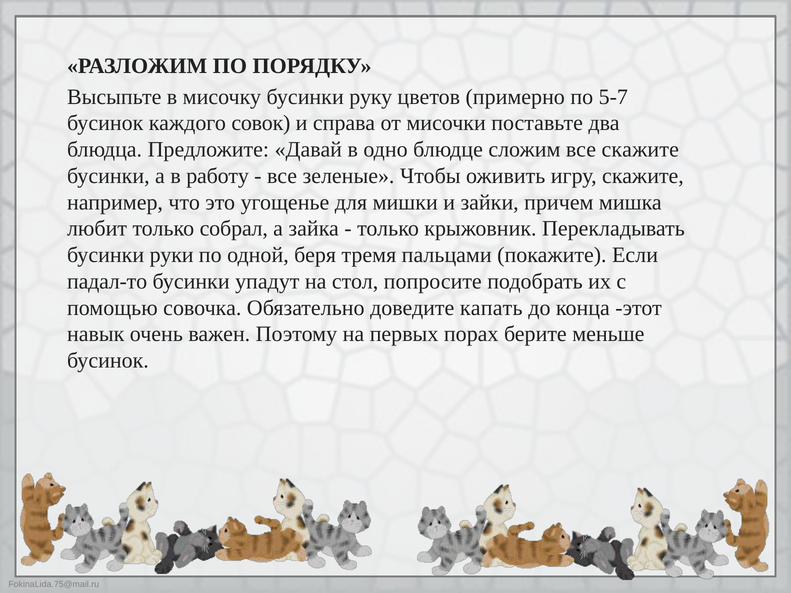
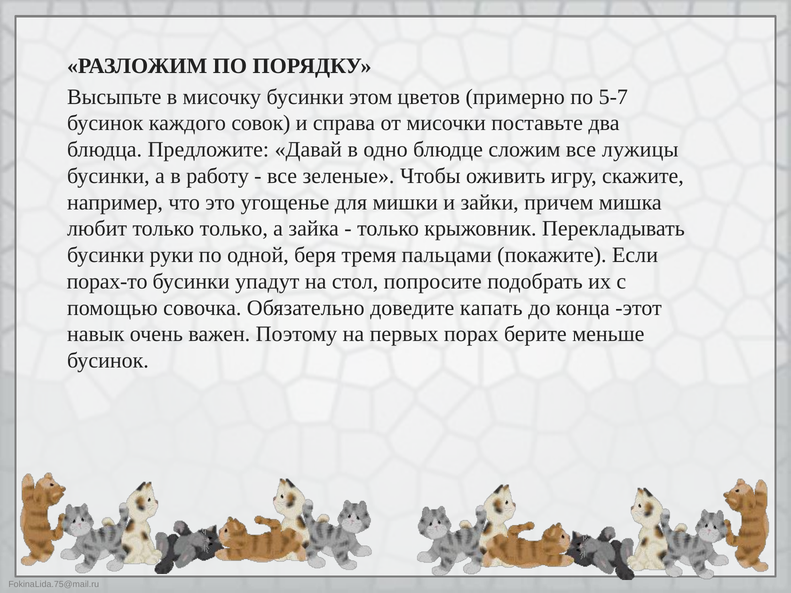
руку: руку -> этом (371, 97)
все скажите: скажите -> лужицы (640, 150)
только собрал: собрал -> только (234, 229)
падал-то: падал-то -> порах-то (107, 282)
